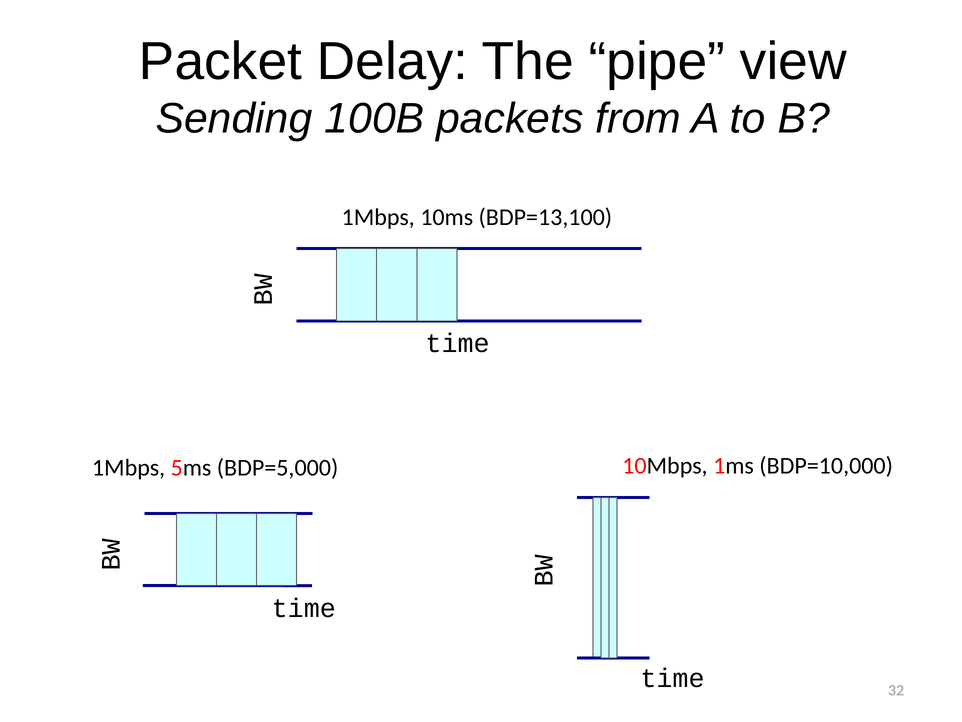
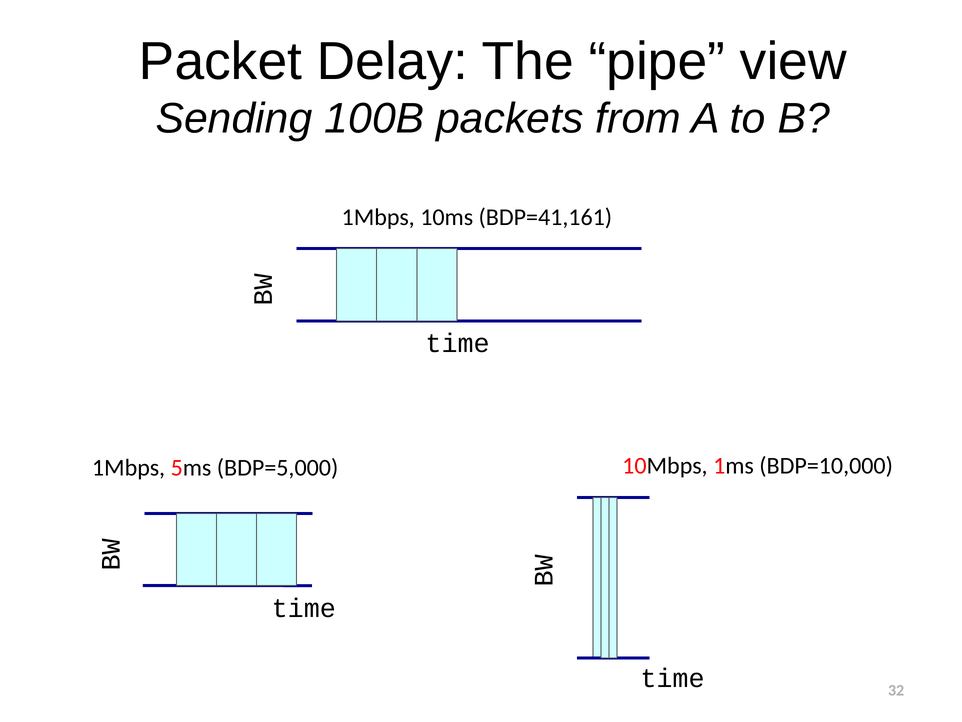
BDP=13,100: BDP=13,100 -> BDP=41,161 (545, 217)
